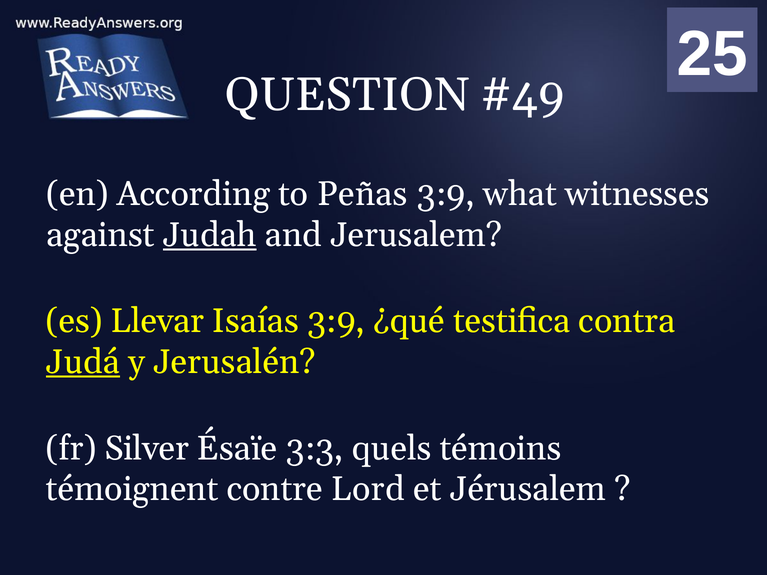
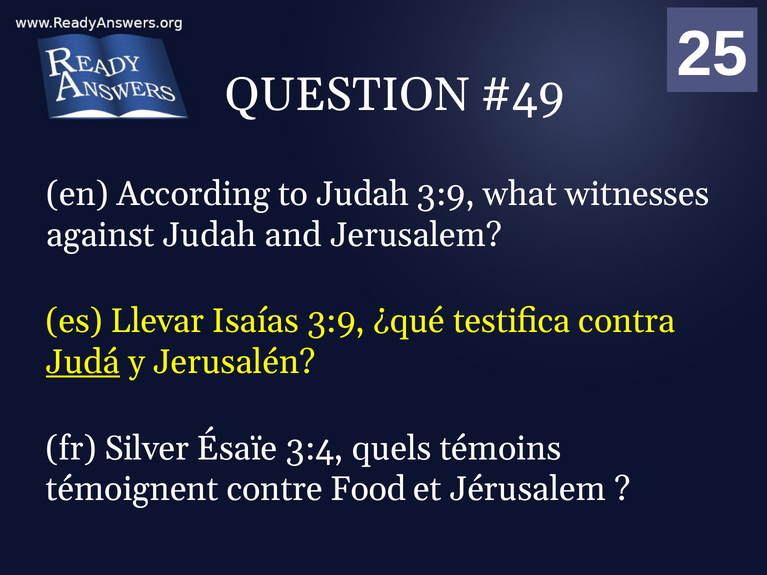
to Peñas: Peñas -> Judah (363, 194)
Judah underline: present -> none (210, 235)
3:3: 3:3 -> 3:4 (315, 448)
Lord: Lord -> Food (368, 489)
